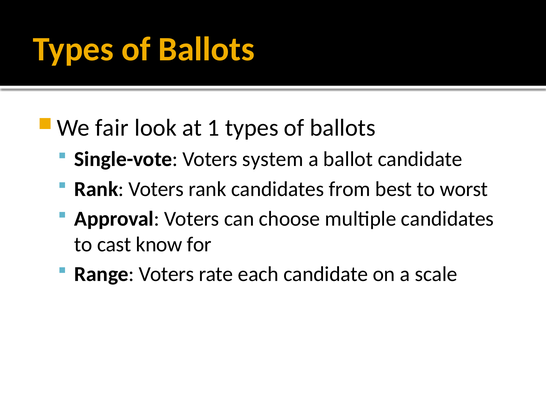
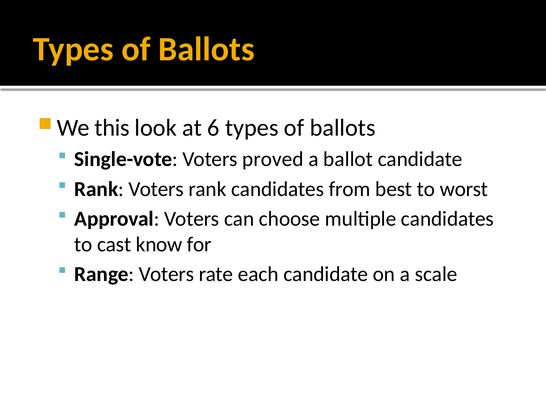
fair: fair -> this (112, 128)
1: 1 -> 6 (213, 128)
system: system -> proved (273, 159)
